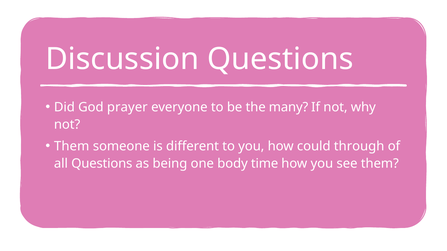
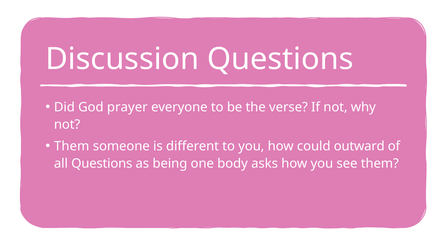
many: many -> verse (288, 108)
through: through -> outward (359, 147)
time: time -> asks (265, 164)
